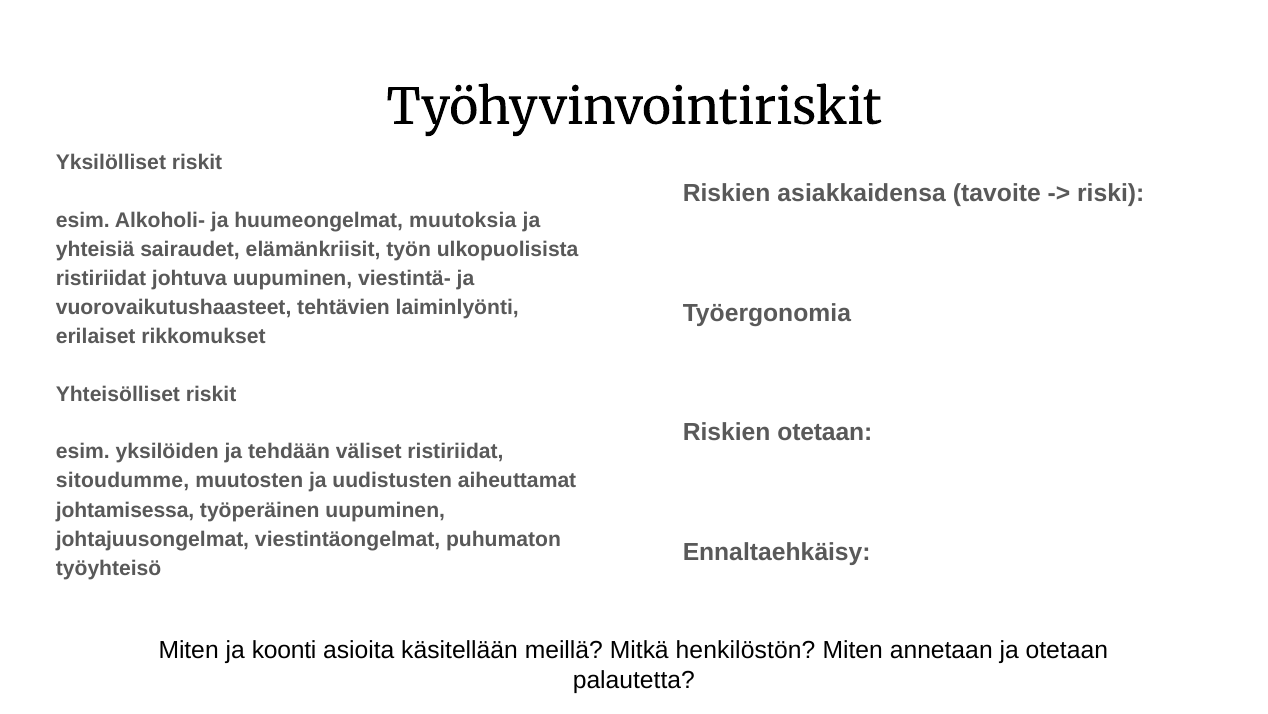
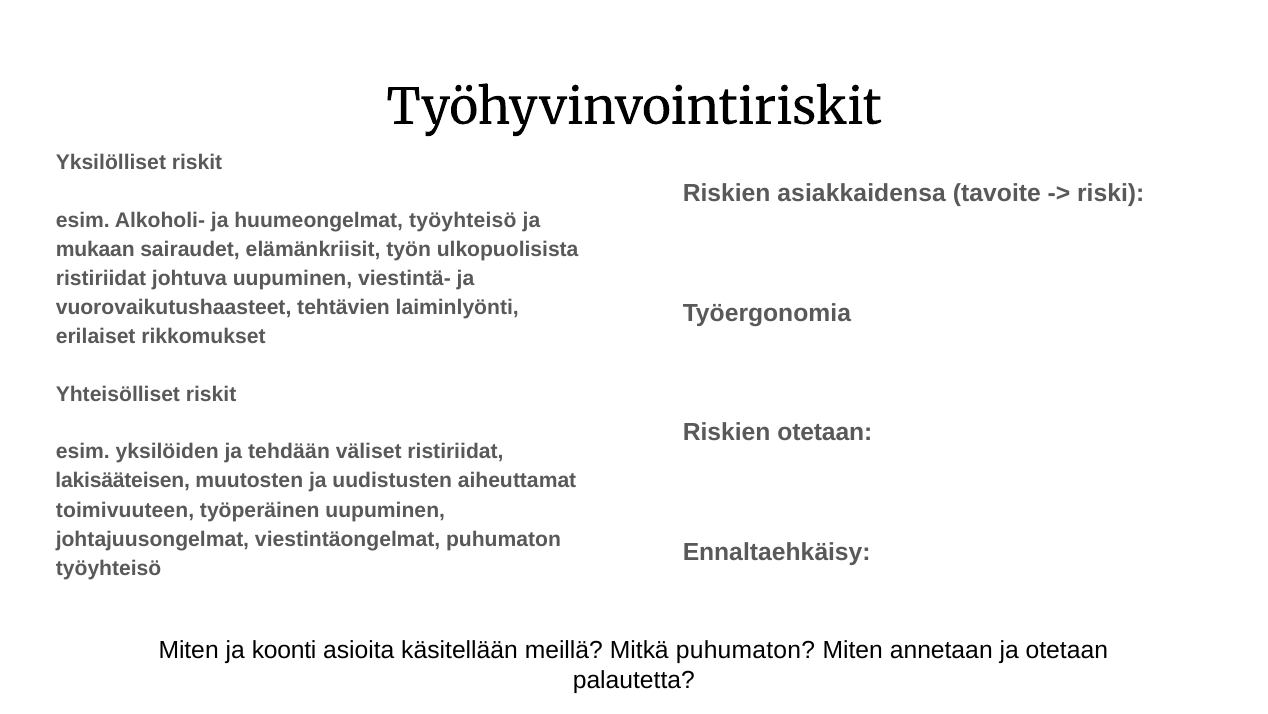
huumeongelmat muutoksia: muutoksia -> työyhteisö (463, 220)
yhteisiä: yhteisiä -> mukaan (95, 249)
sitoudumme: sitoudumme -> lakisääteisen (123, 480)
johtamisessa: johtamisessa -> toimivuuteen (125, 510)
Mitkä henkilöstön: henkilöstön -> puhumaton (745, 650)
